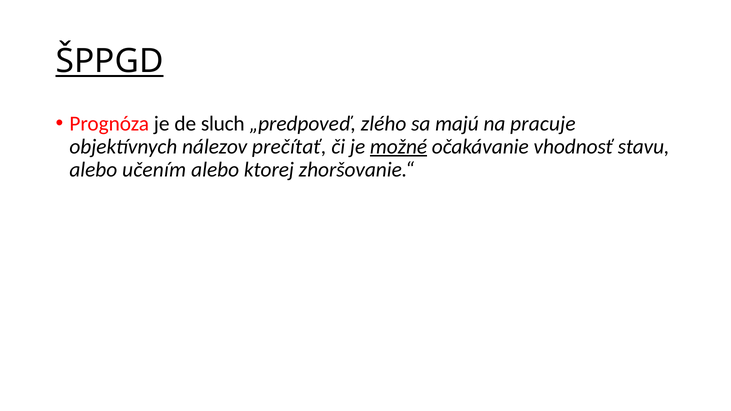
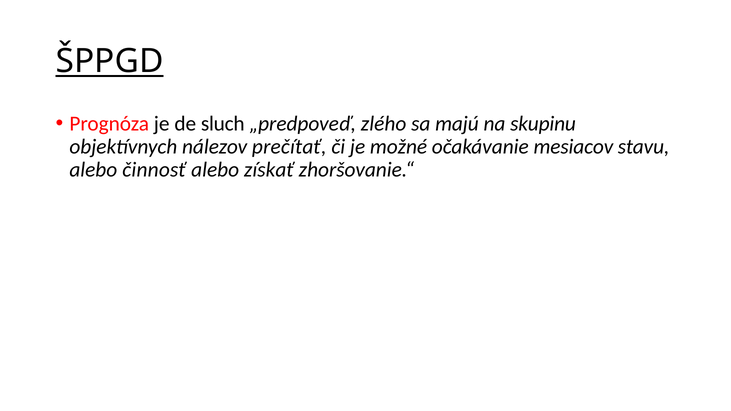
pracuje: pracuje -> skupinu (543, 124)
možné underline: present -> none (399, 147)
vhodnosť: vhodnosť -> mesiacov (573, 147)
učením: učením -> činnosť (154, 170)
ktorej: ktorej -> získať (269, 170)
